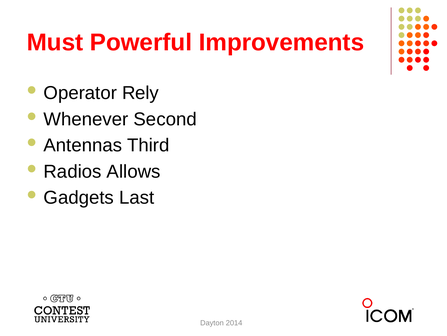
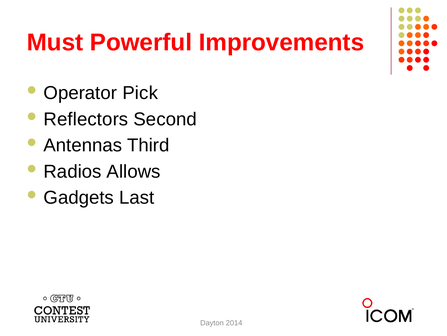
Rely: Rely -> Pick (140, 93)
Whenever: Whenever -> Reflectors (86, 119)
